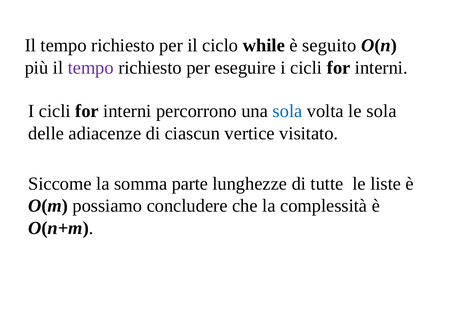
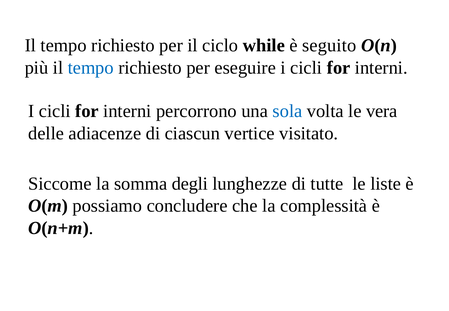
tempo colour: purple -> blue (91, 68)
le sola: sola -> vera (382, 111)
parte: parte -> degli (190, 184)
